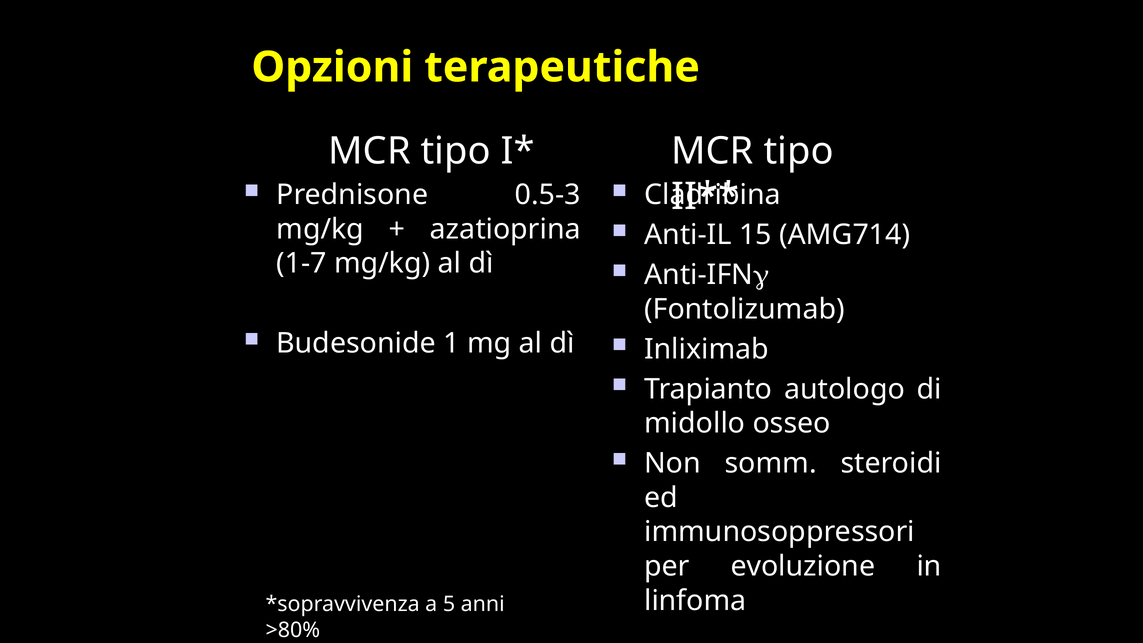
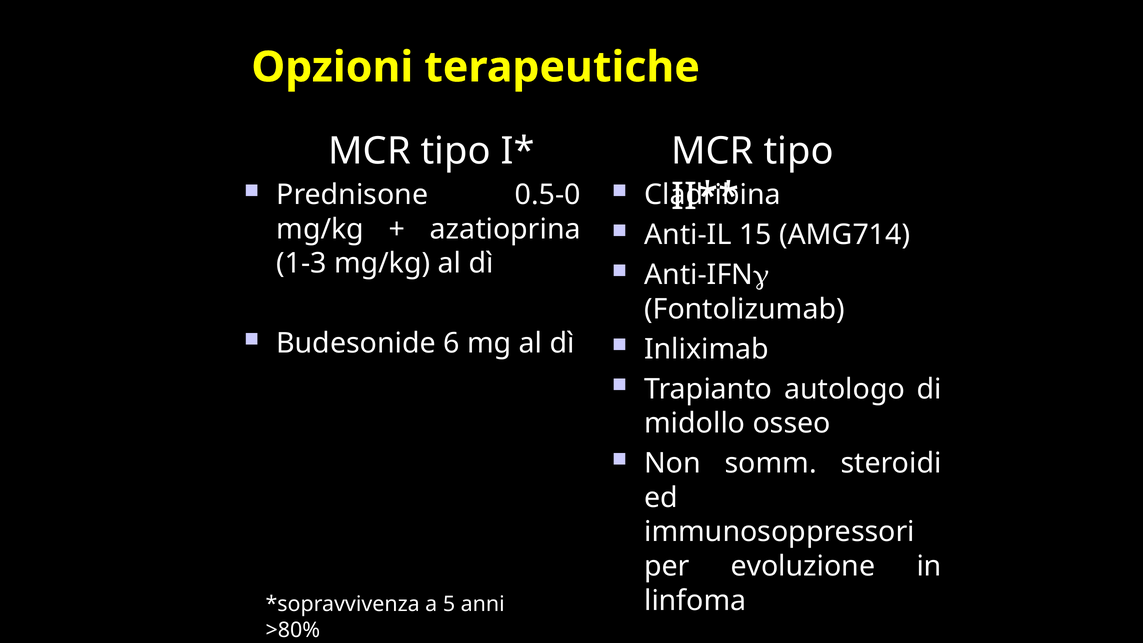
0.5-3: 0.5-3 -> 0.5-0 (548, 195)
1-7: 1-7 -> 1-3 (302, 263)
1: 1 -> 6 (451, 343)
